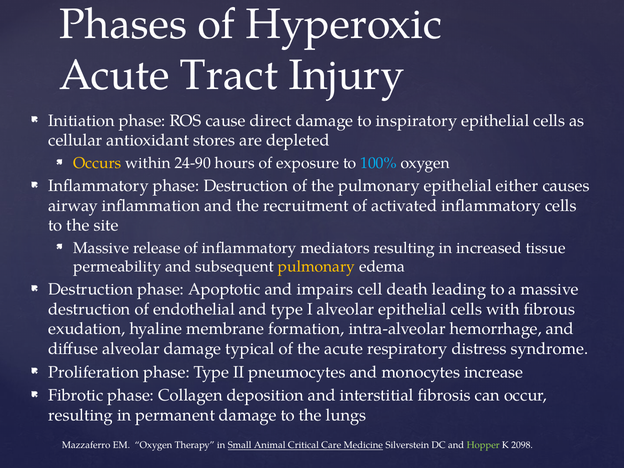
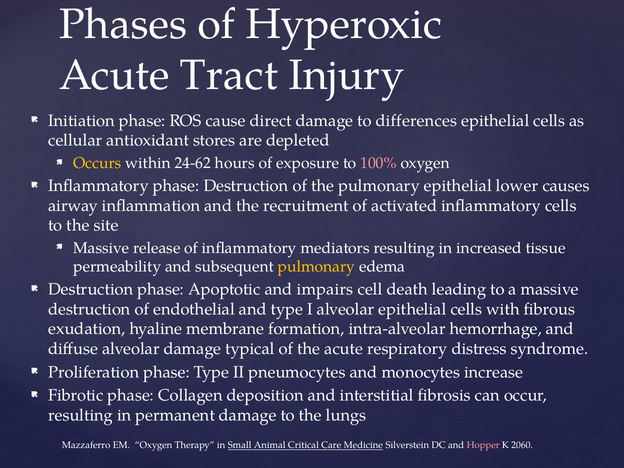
inspiratory: inspiratory -> differences (416, 121)
24-90: 24-90 -> 24-62 (193, 163)
100% colour: light blue -> pink (379, 163)
either: either -> lower (517, 186)
Hopper colour: light green -> pink (483, 445)
2098: 2098 -> 2060 (522, 445)
